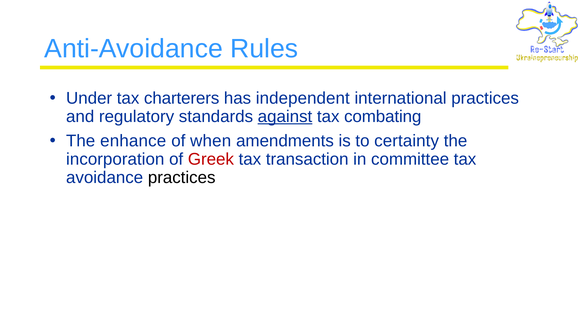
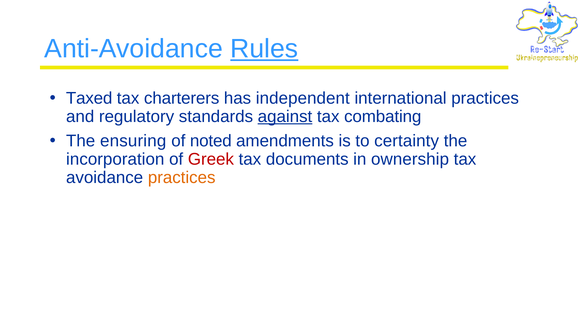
Rules underline: none -> present (264, 49)
Under: Under -> Taxed (89, 98)
enhance: enhance -> ensuring (133, 141)
when: when -> noted (211, 141)
transaction: transaction -> documents (307, 159)
committee: committee -> ownership (410, 159)
practices colour: black -> orange (182, 178)
